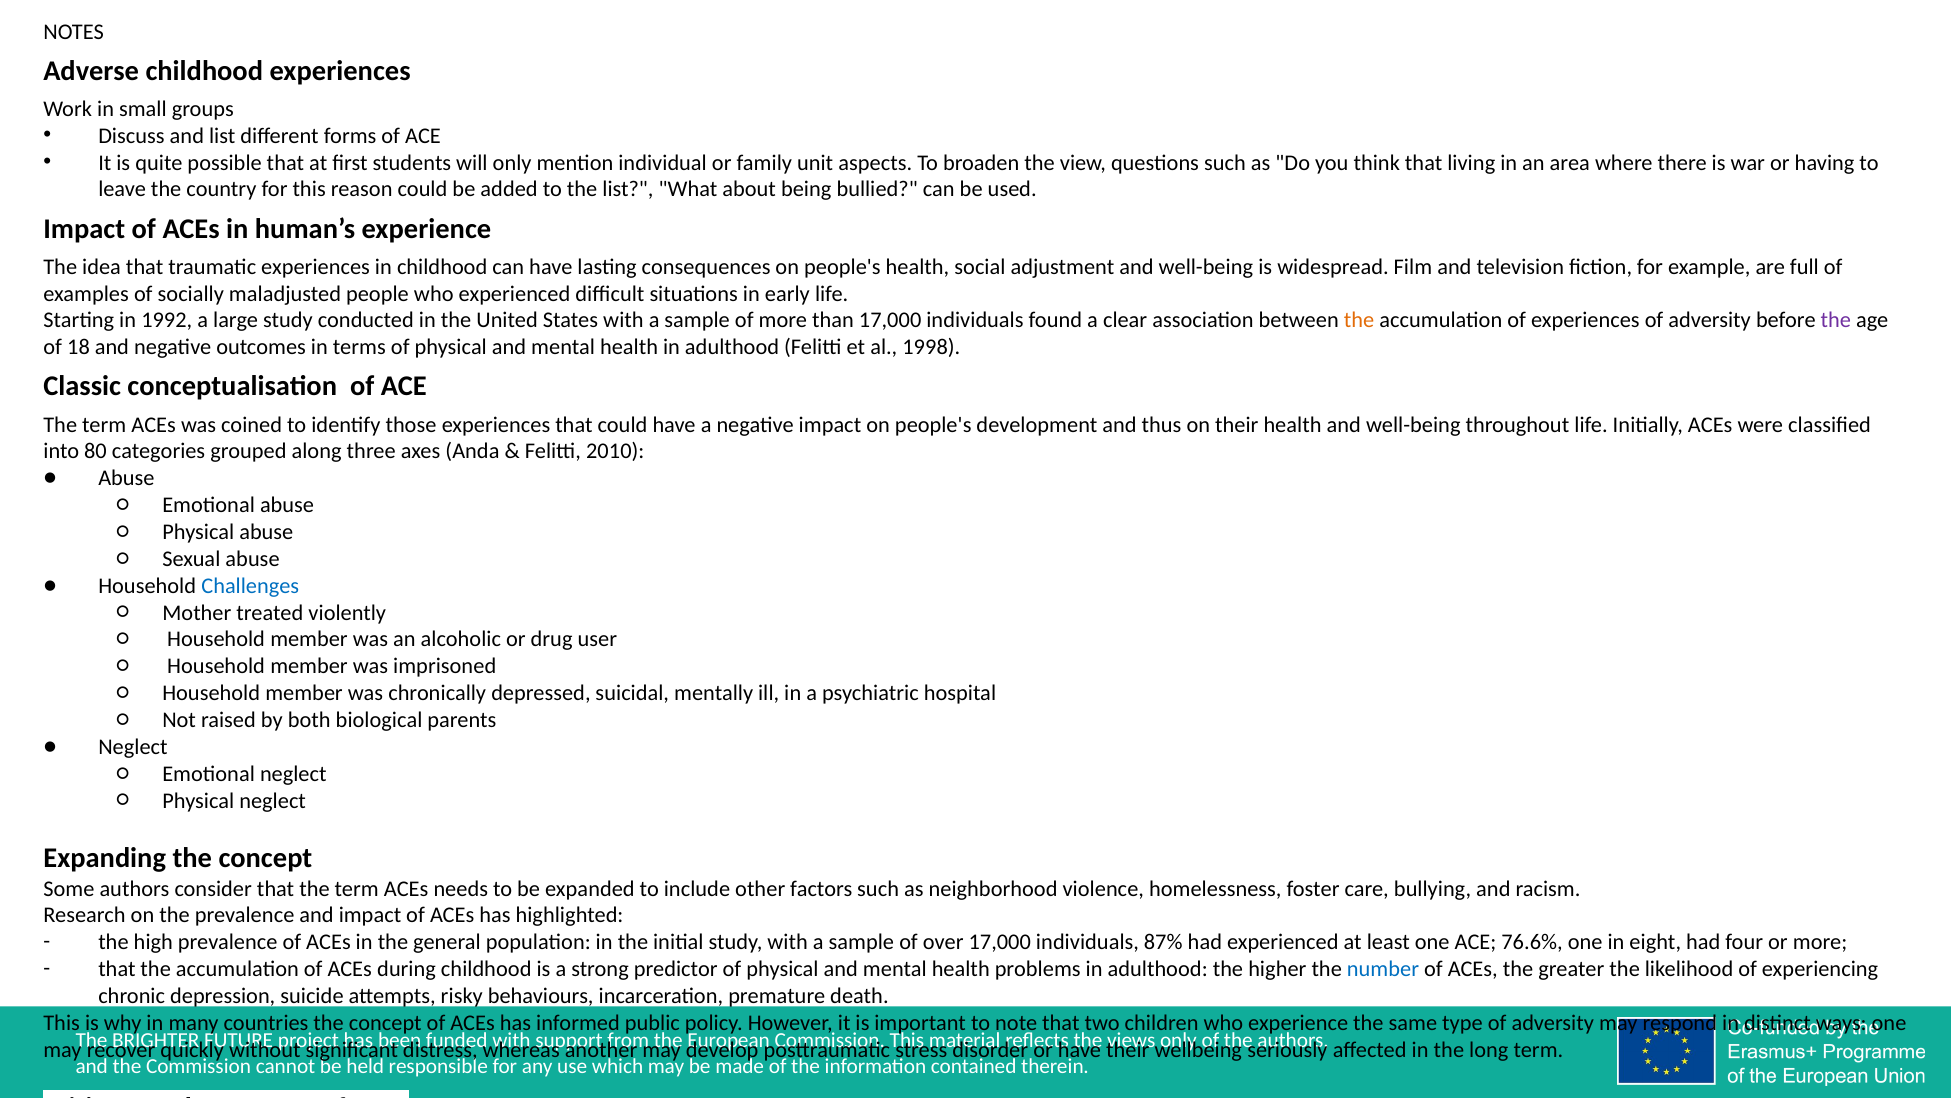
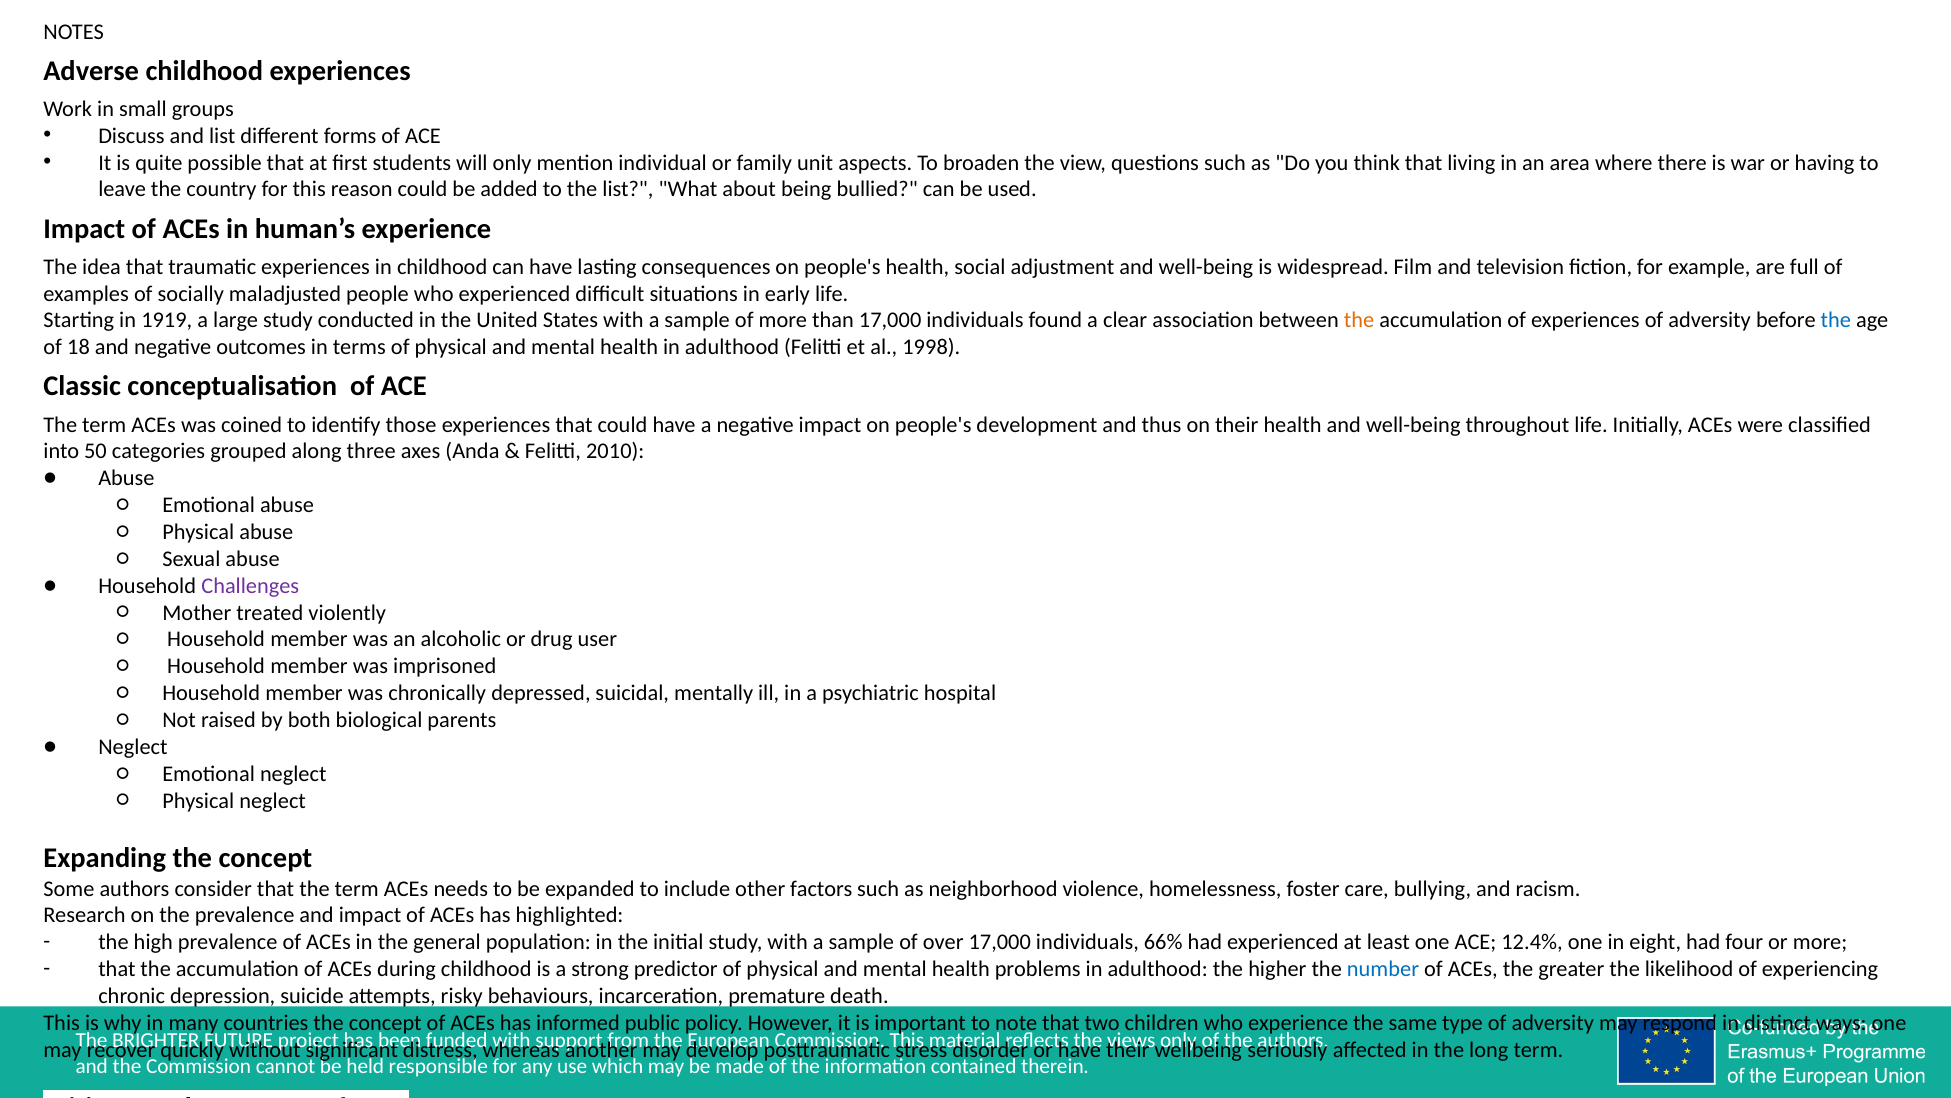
1992: 1992 -> 1919 (167, 320)
the colour: purple -> blue (1836, 320)
80: 80 -> 50 (95, 451)
Challenges colour: blue -> purple (250, 586)
87%: 87% -> 66% (1163, 942)
76.6%: 76.6% -> 12.4% (1532, 942)
